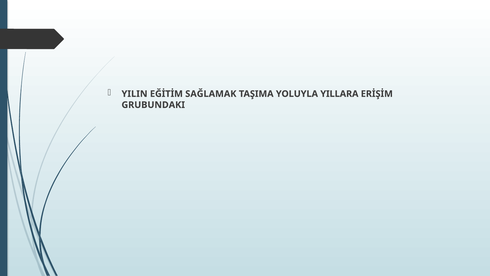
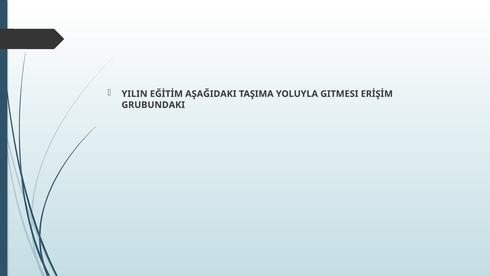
SAĞLAMAK: SAĞLAMAK -> AŞAĞIDAKI (211, 94)
YILLARA: YILLARA -> GITMESI (339, 94)
